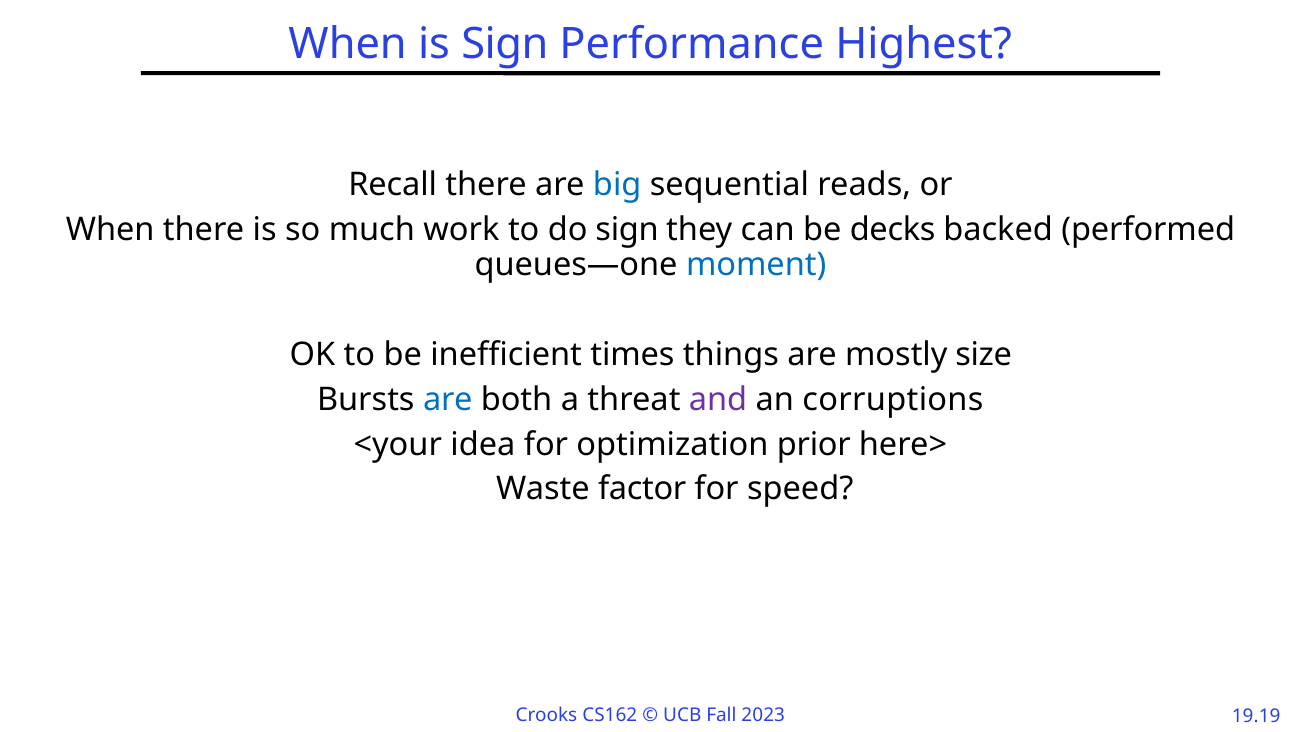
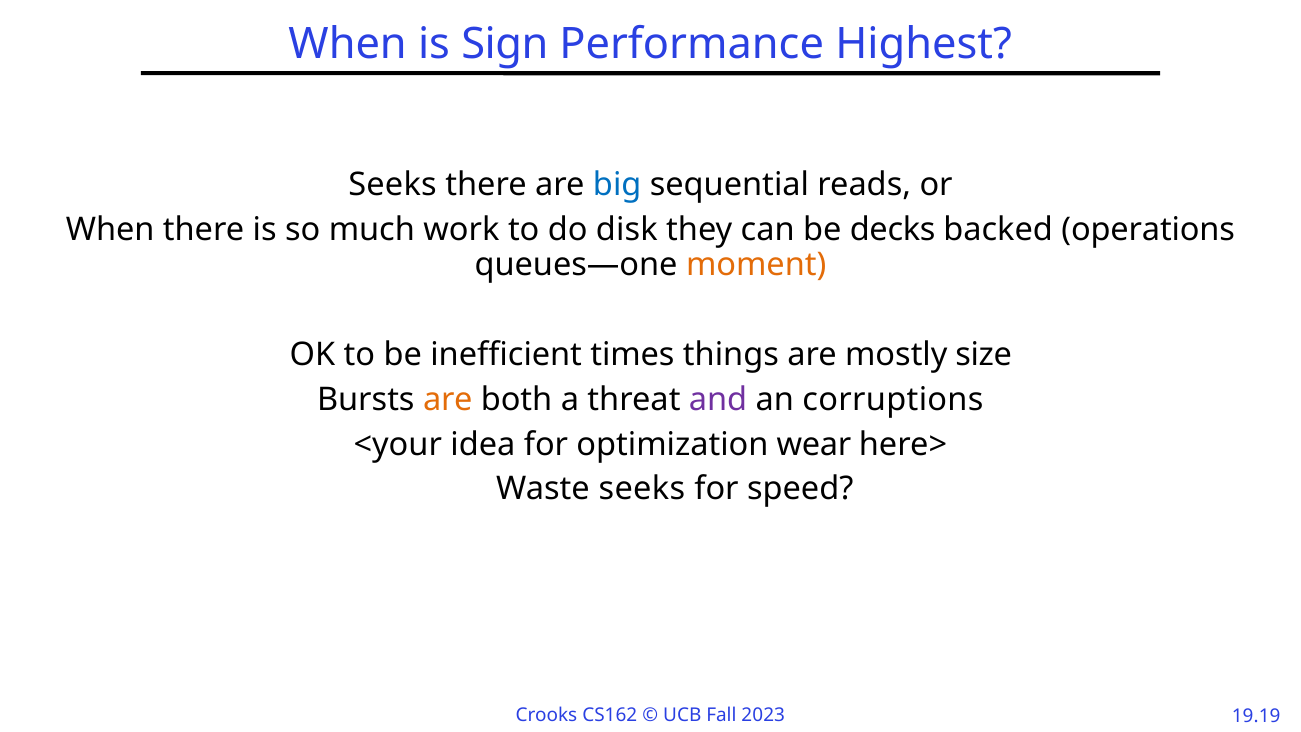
Recall: Recall -> Seeks (393, 185)
do sign: sign -> disk (627, 230)
performed: performed -> operations (1148, 230)
moment colour: blue -> orange (756, 265)
are colour: blue -> orange (448, 399)
prior: prior -> wear (814, 444)
Waste factor: factor -> seeks (642, 489)
